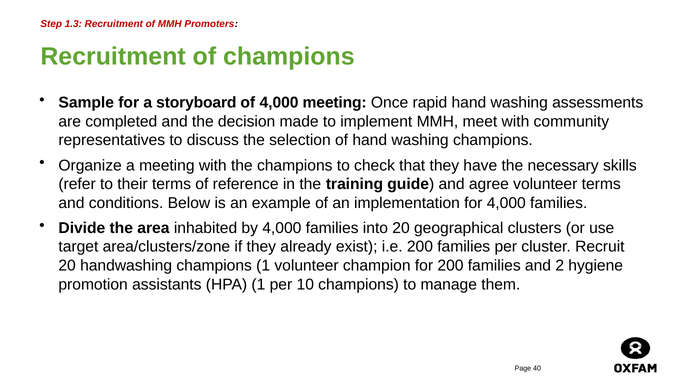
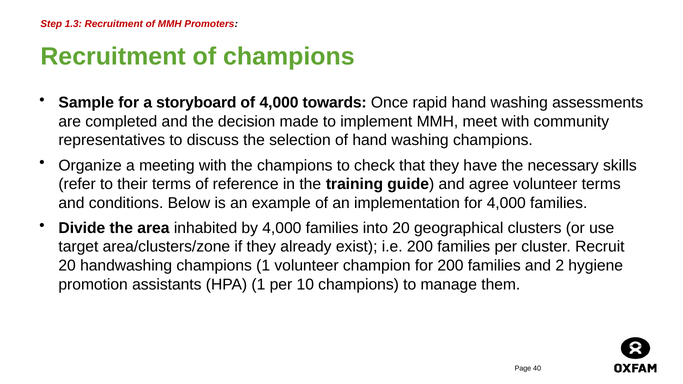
4,000 meeting: meeting -> towards (335, 103)
